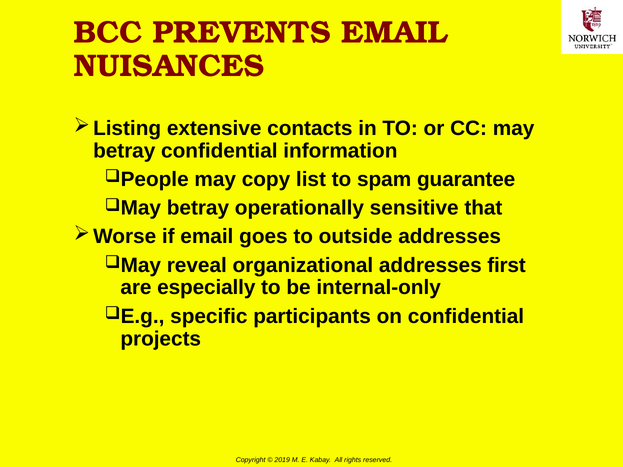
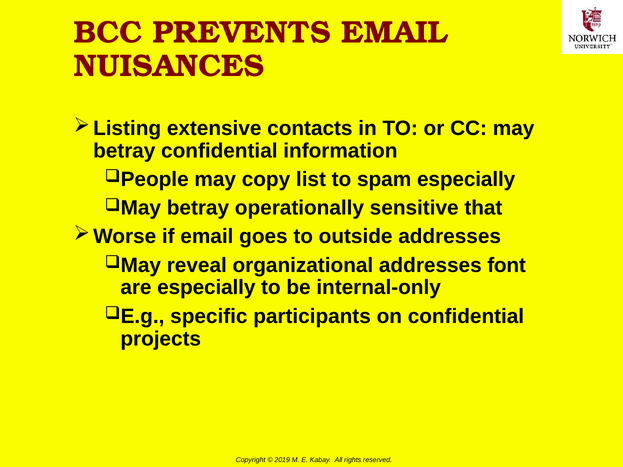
spam guarantee: guarantee -> especially (466, 179)
first: first -> font (507, 265)
